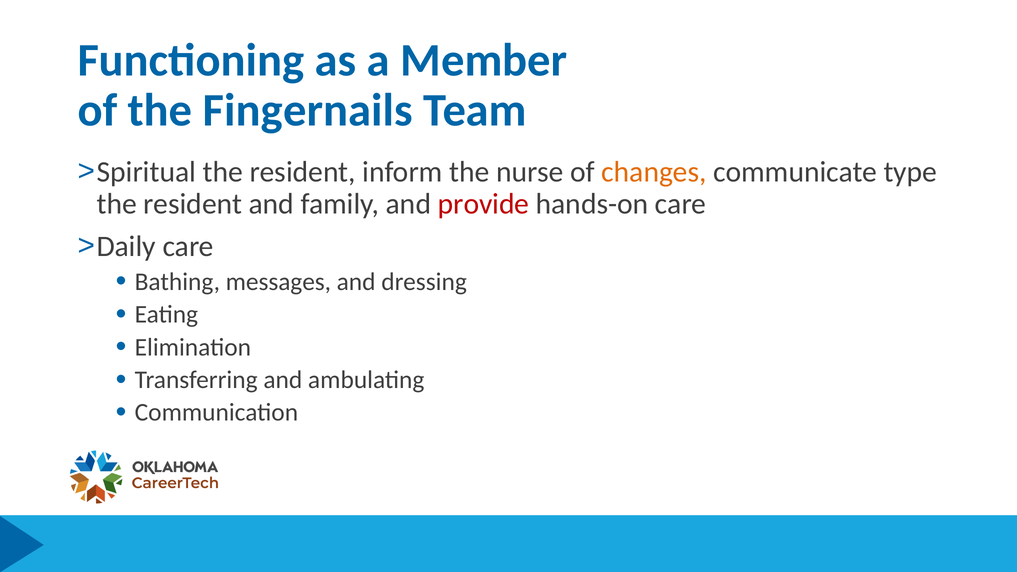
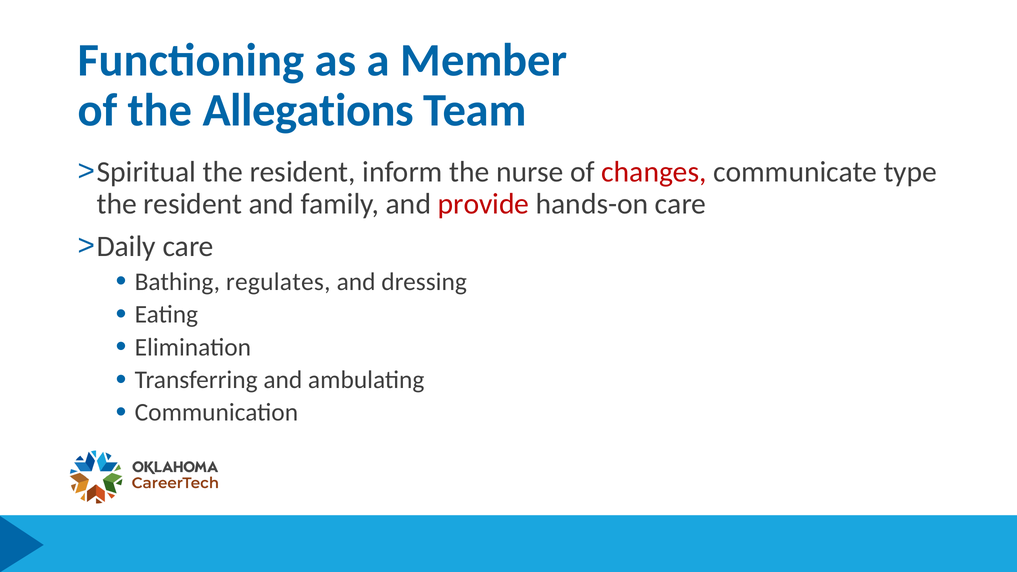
Fingernails: Fingernails -> Allegations (308, 111)
changes colour: orange -> red (654, 172)
messages: messages -> regulates (278, 282)
